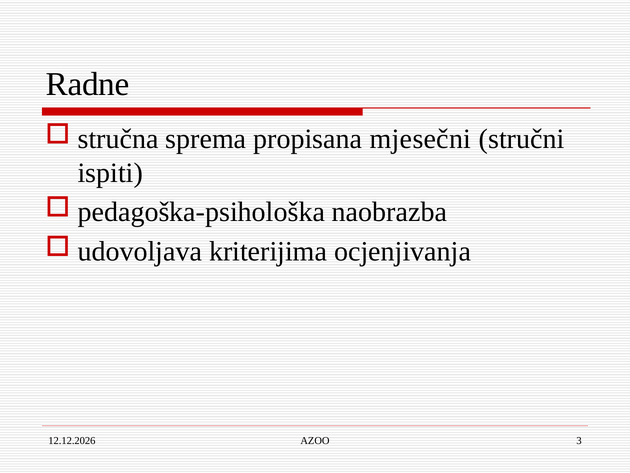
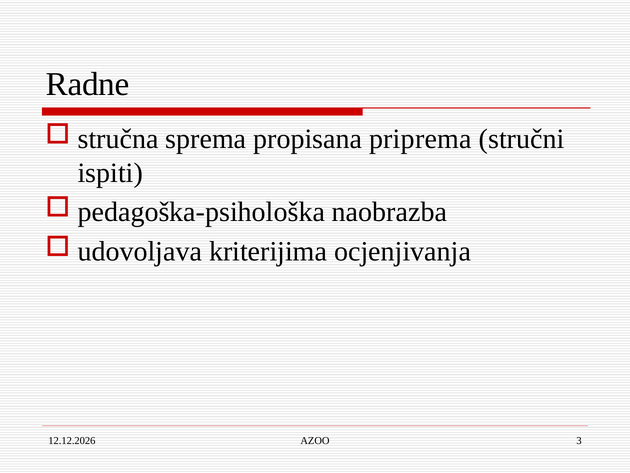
mjesečni: mjesečni -> priprema (420, 139)
